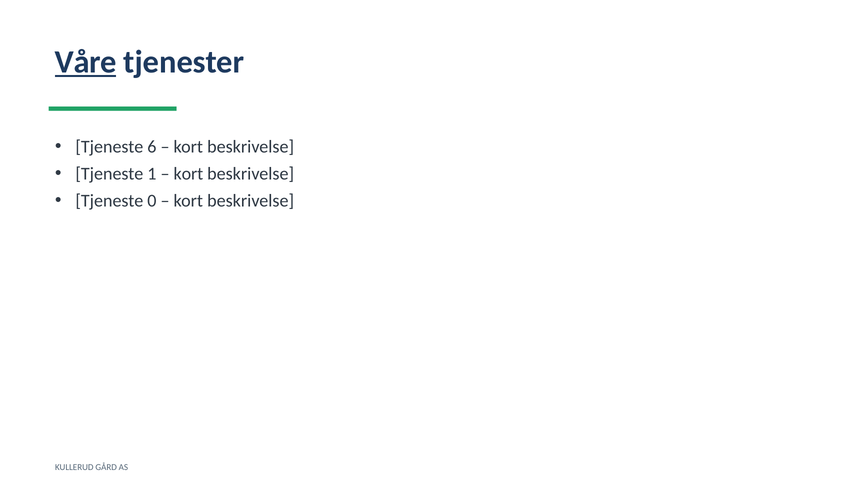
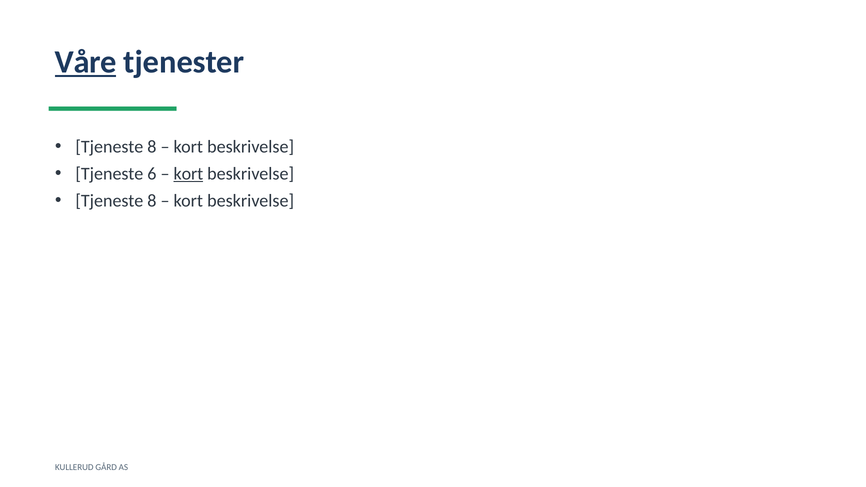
6: 6 -> 8 (152, 147)
1: 1 -> 6 (152, 174)
kort underline: none -> present (188, 174)
0: 0 -> 8 (152, 201)
